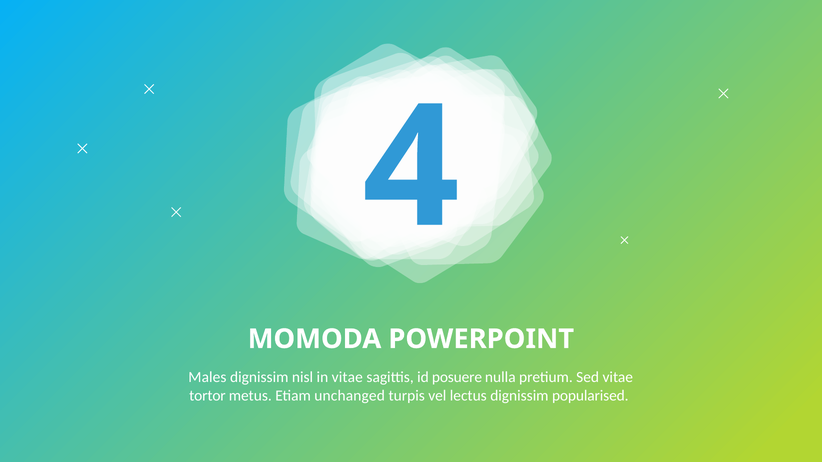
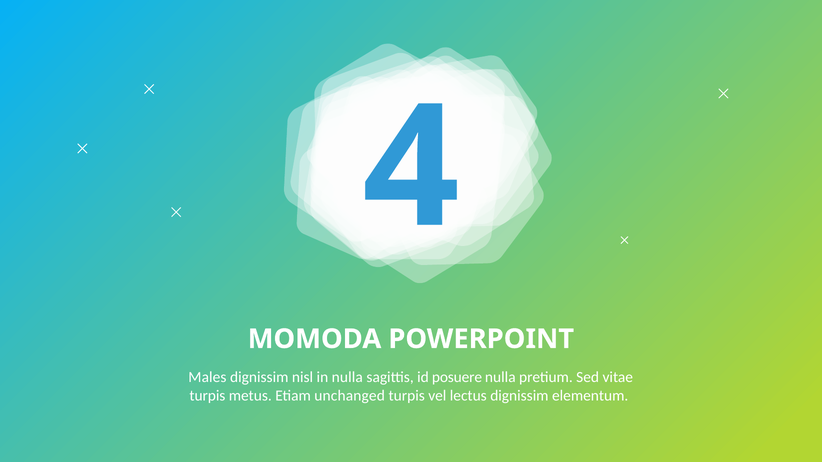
in vitae: vitae -> nulla (347, 377)
tortor: tortor -> turpis (207, 396)
popularised: popularised -> elementum (590, 396)
